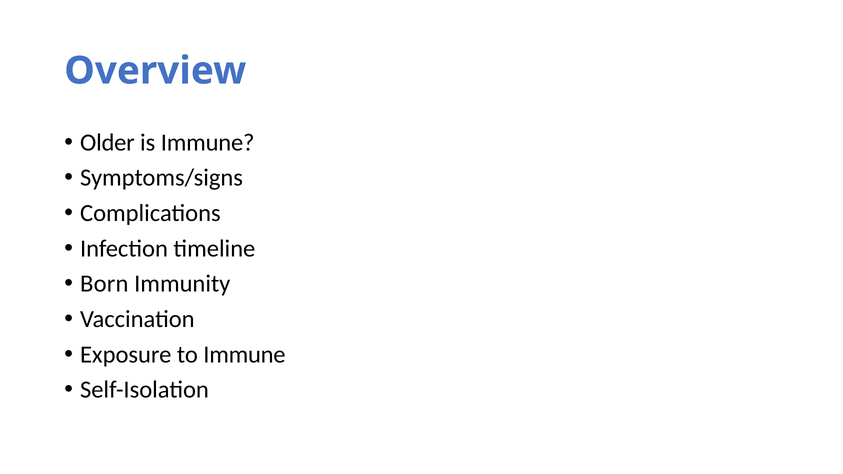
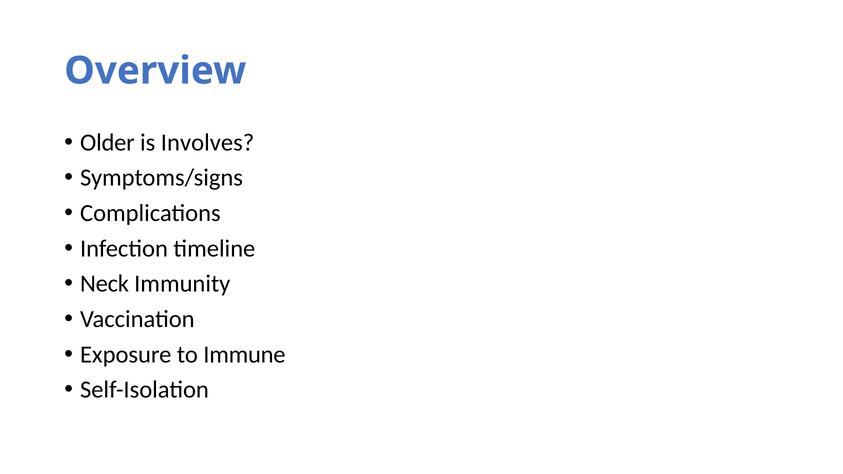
is Immune: Immune -> Involves (208, 143)
Born: Born -> Neck (105, 284)
